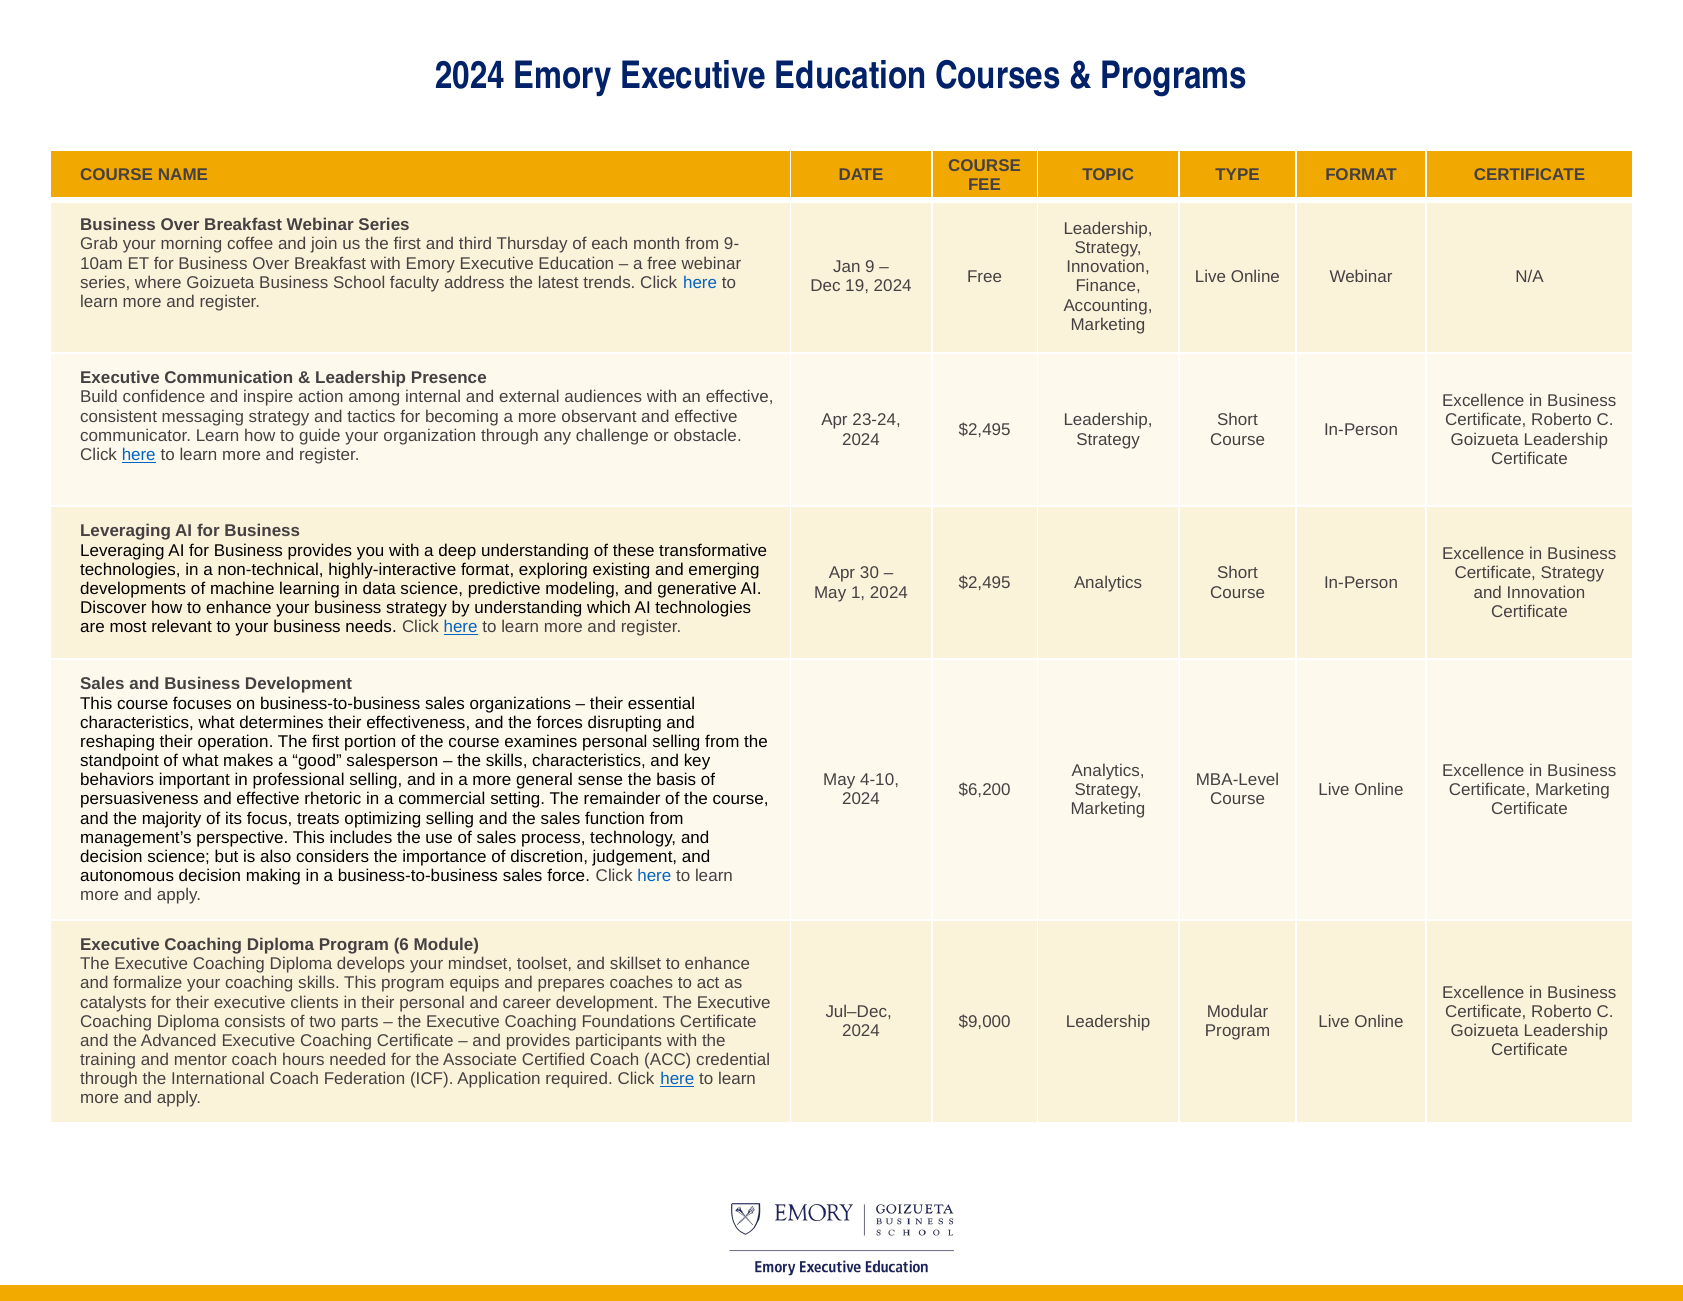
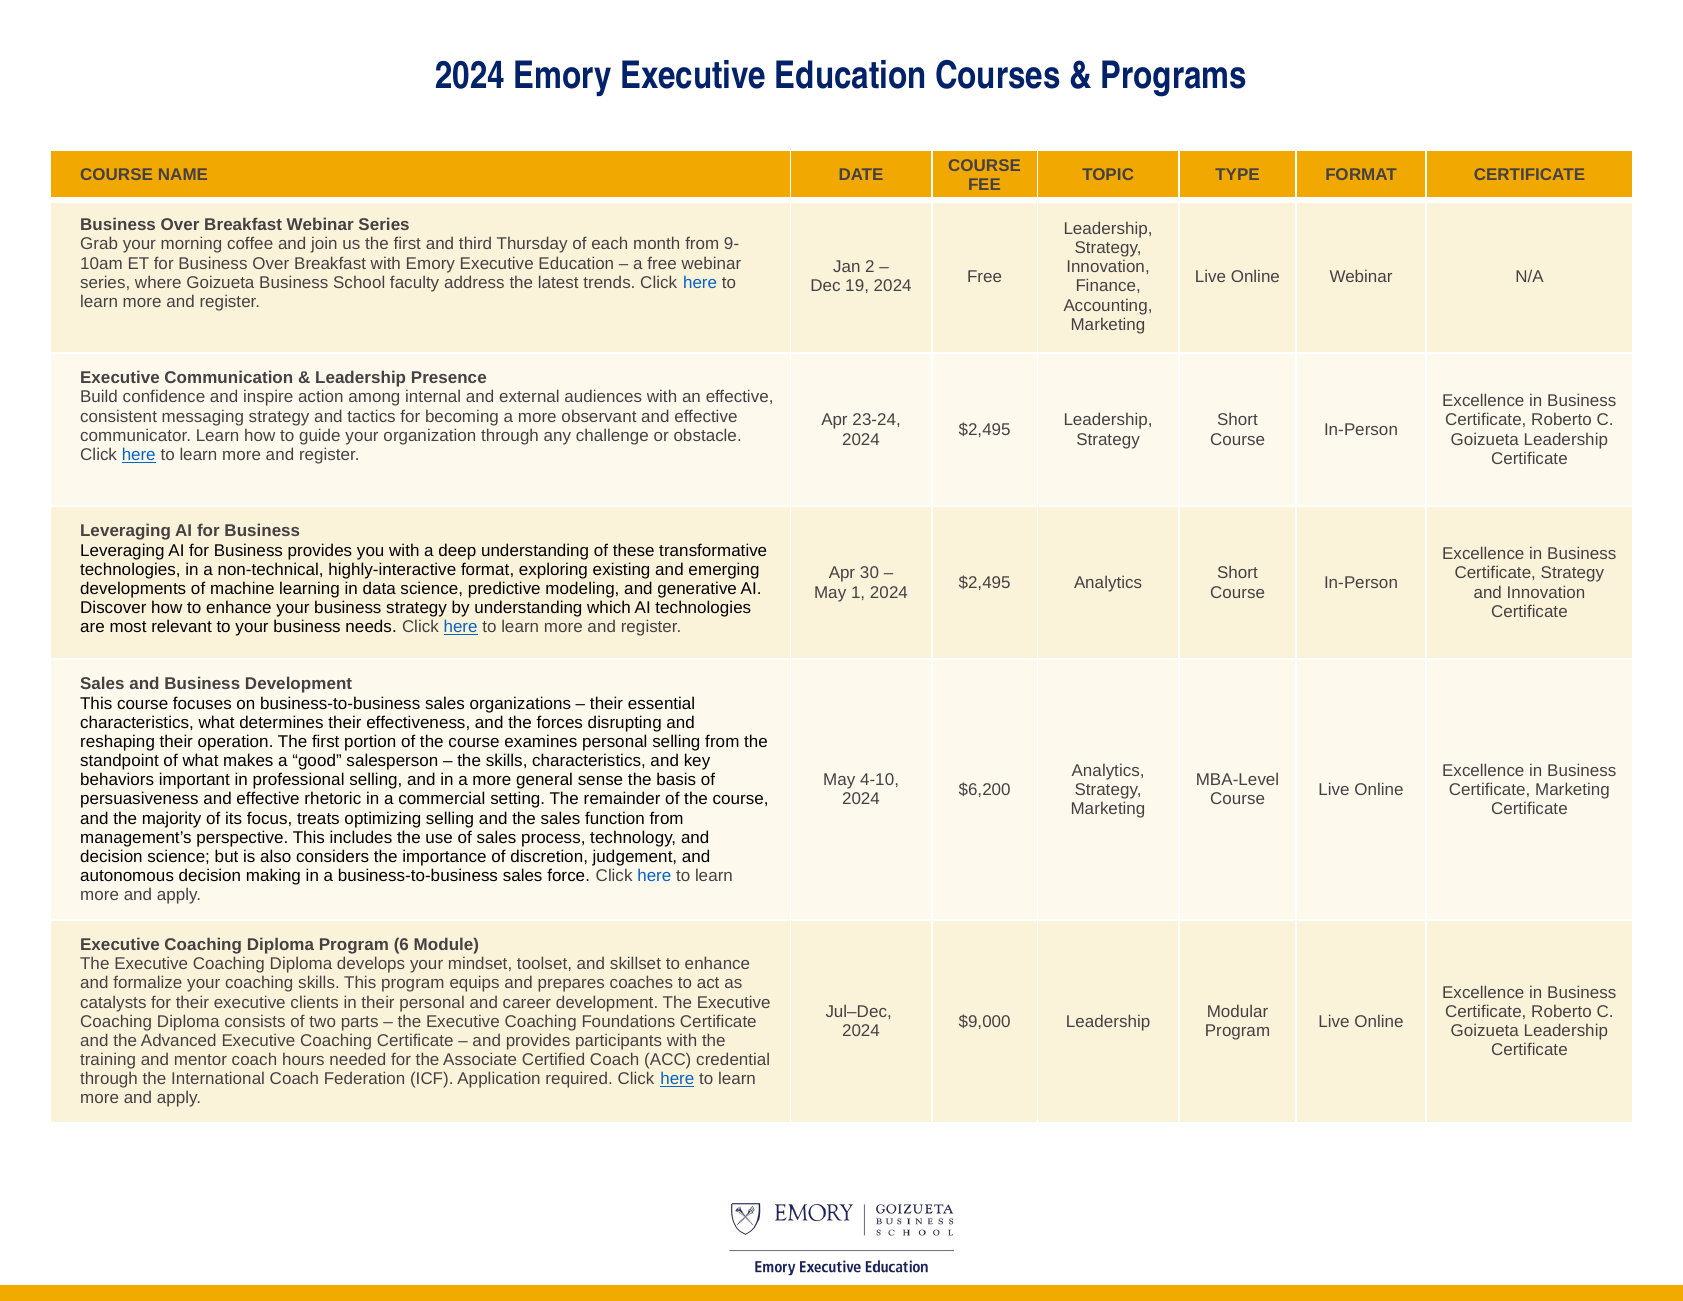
9: 9 -> 2 (870, 267)
